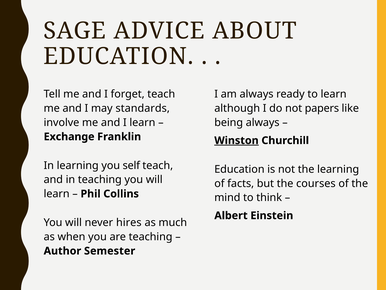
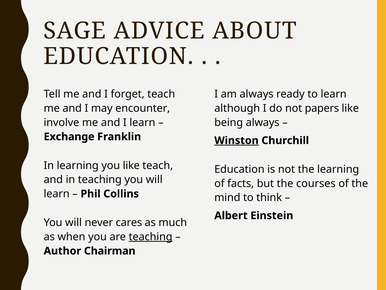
standards: standards -> encounter (143, 108)
you self: self -> like (131, 165)
hires: hires -> cares (129, 222)
teaching underline: none -> present (151, 236)
Semester: Semester -> Chairman (110, 251)
